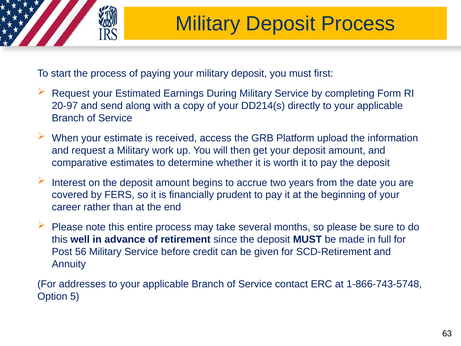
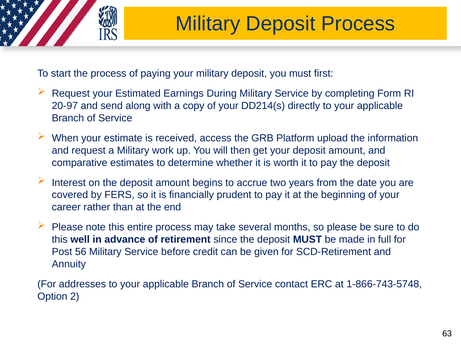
5: 5 -> 2 (75, 296)
